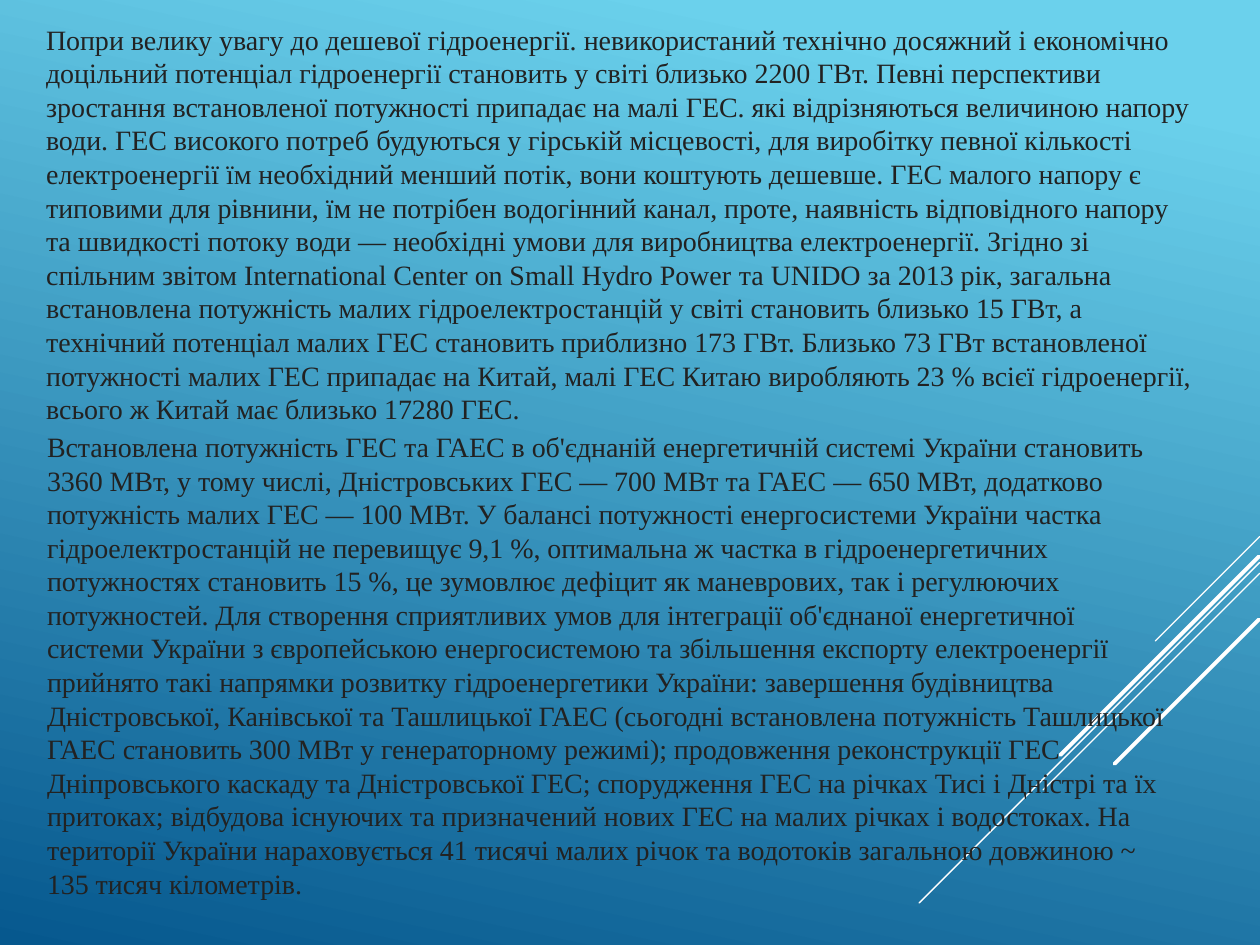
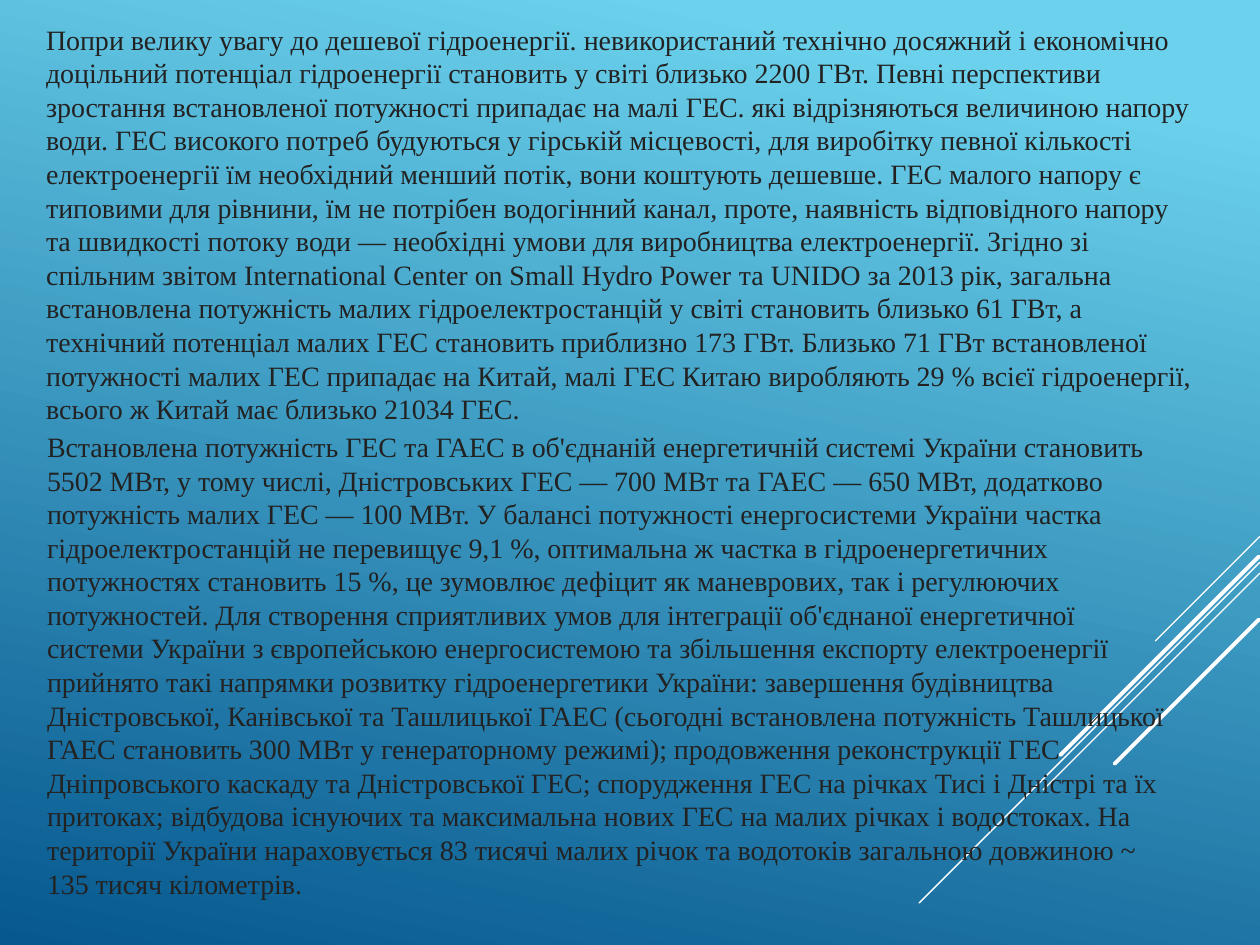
близько 15: 15 -> 61 (990, 310)
73: 73 -> 71 (917, 343)
23: 23 -> 29 (931, 377)
17280: 17280 -> 21034 (419, 410)
3360: 3360 -> 5502 (75, 482)
призначений: призначений -> максимальна (519, 818)
41: 41 -> 83 (454, 851)
